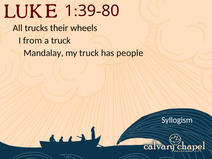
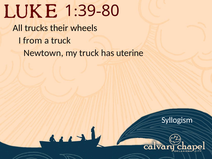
Mandalay: Mandalay -> Newtown (43, 53)
people: people -> uterine (130, 53)
